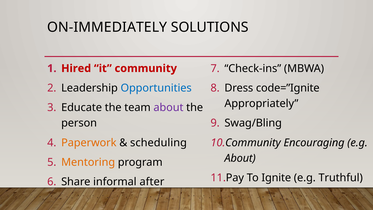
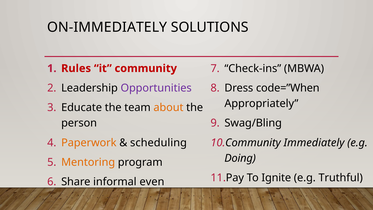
Hired: Hired -> Rules (76, 68)
Opportunities colour: blue -> purple (156, 88)
code=”Ignite: code=”Ignite -> code=”When (288, 88)
about colour: purple -> orange (168, 107)
Encouraging: Encouraging -> Immediately (314, 143)
About: About -> Doing (240, 158)
after: after -> even (152, 182)
